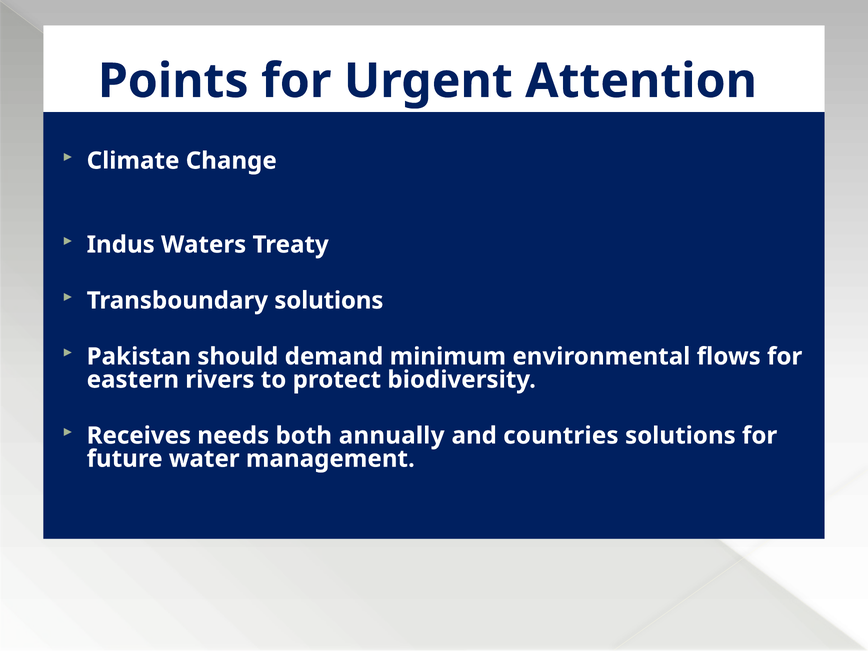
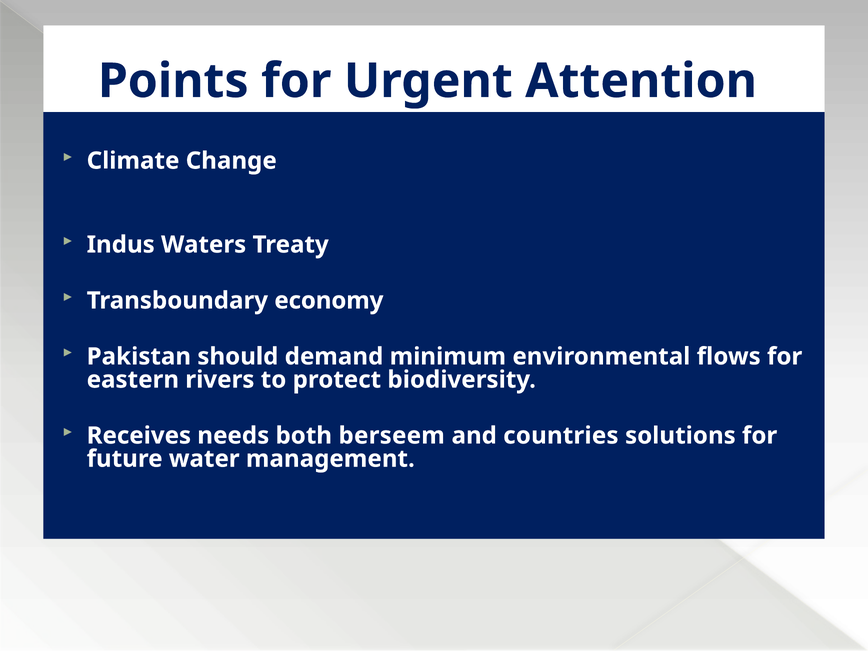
Transboundary solutions: solutions -> economy (329, 301)
annually: annually -> berseem (392, 436)
